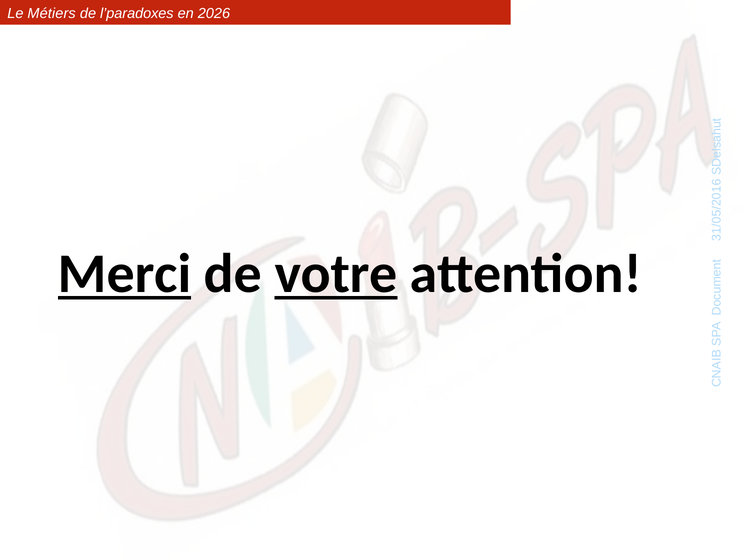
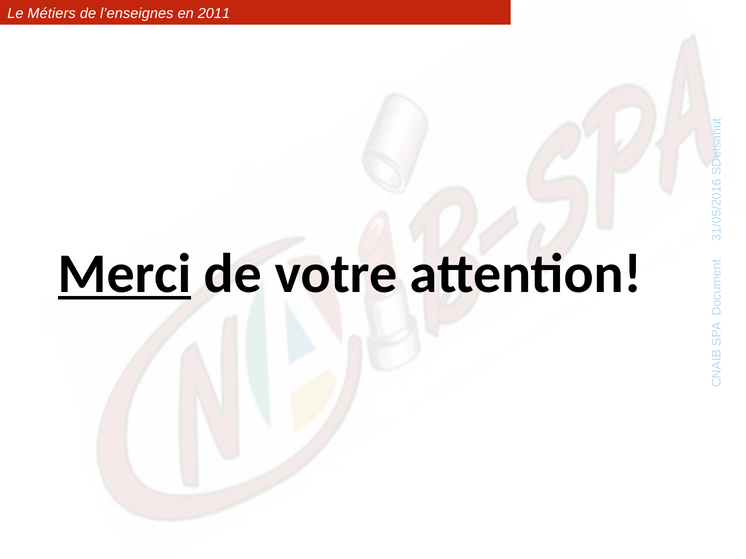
l’paradoxes: l’paradoxes -> l’enseignes (137, 13)
2026: 2026 -> 2011 (214, 13)
votre underline: present -> none (336, 274)
